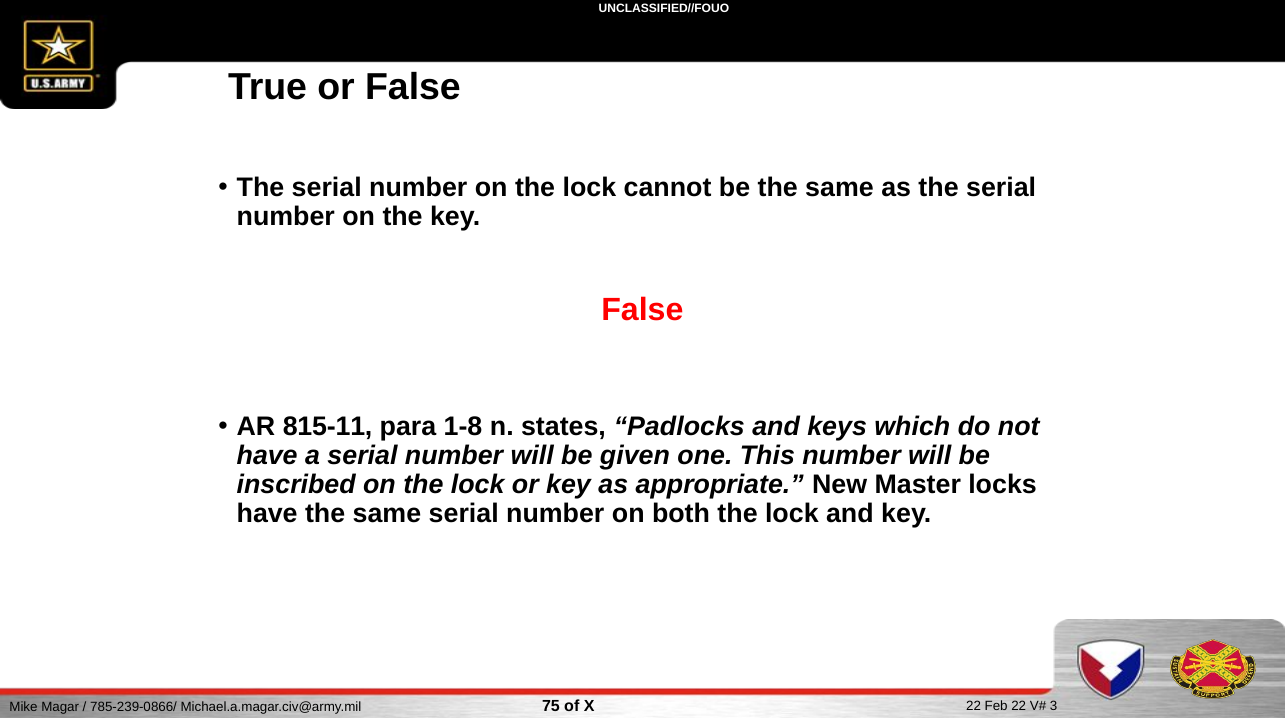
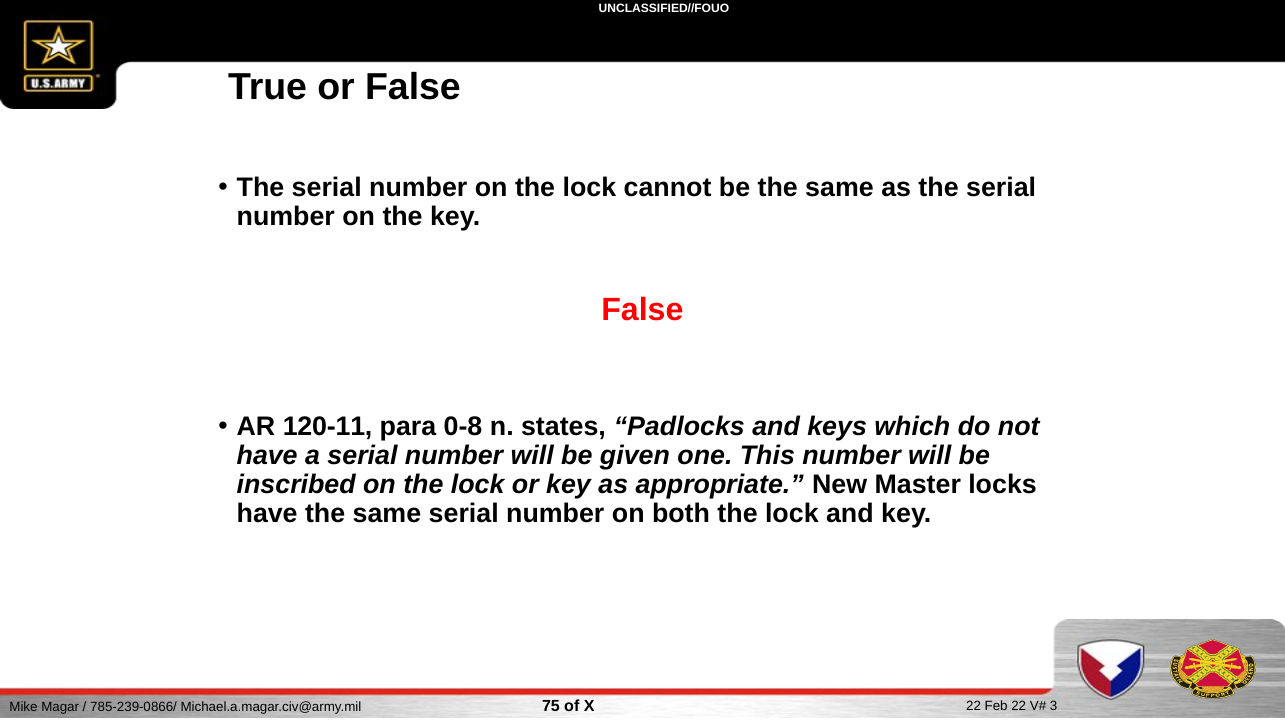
815-11: 815-11 -> 120-11 (328, 426)
1-8: 1-8 -> 0-8 (463, 426)
